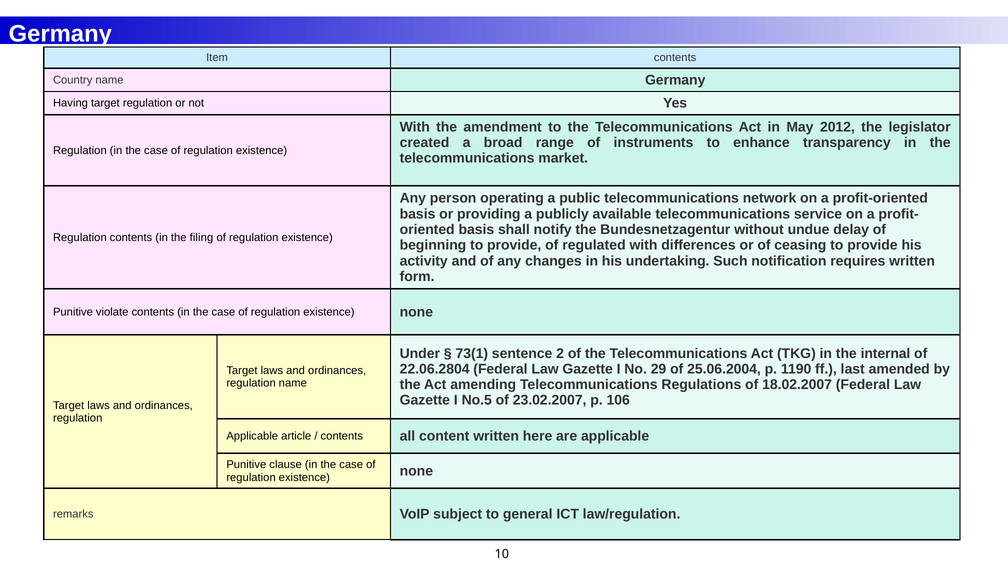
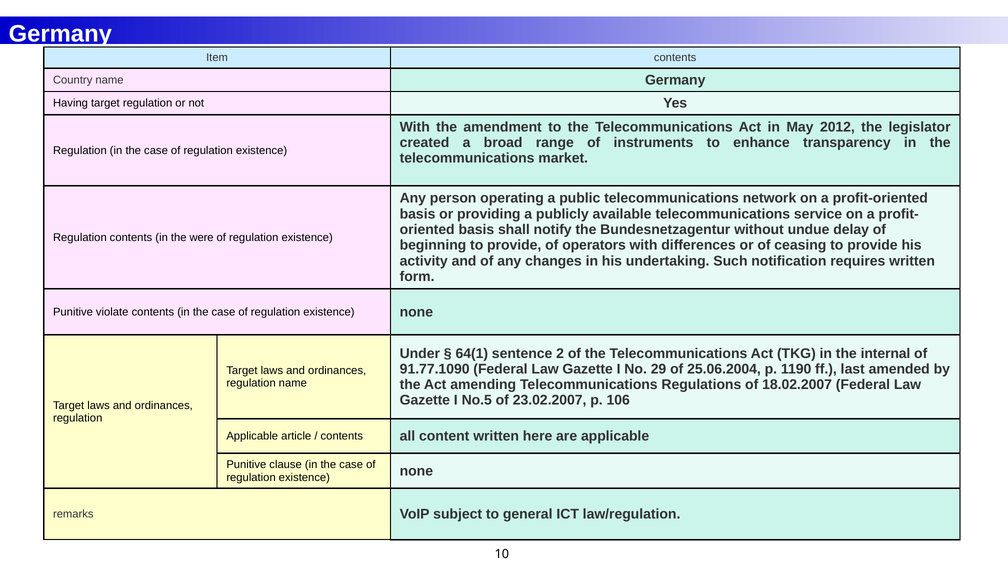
filing: filing -> were (202, 238)
regulated: regulated -> operators (594, 245)
73(1: 73(1 -> 64(1 (472, 353)
22.06.2804: 22.06.2804 -> 91.77.1090 (435, 369)
